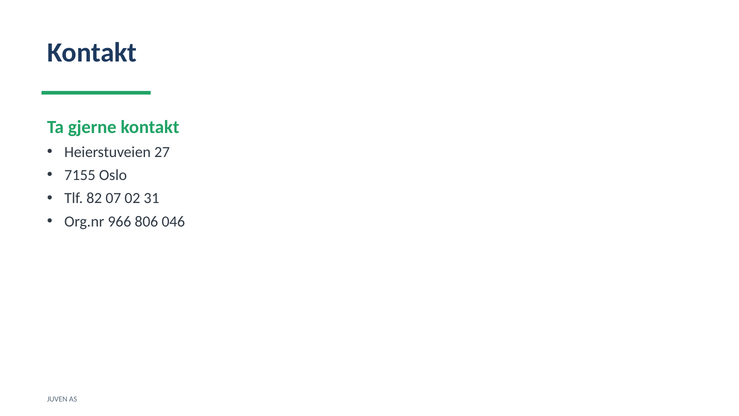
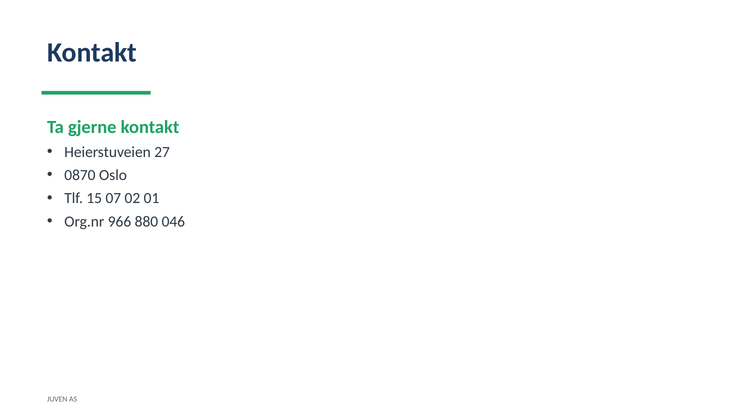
7155: 7155 -> 0870 (80, 175)
82: 82 -> 15 (94, 198)
31: 31 -> 01 (152, 198)
806: 806 -> 880 (146, 221)
